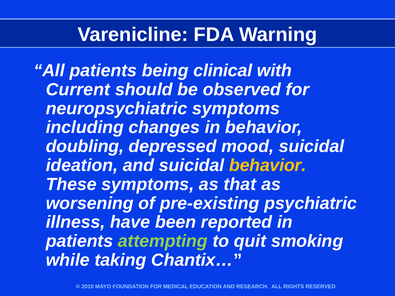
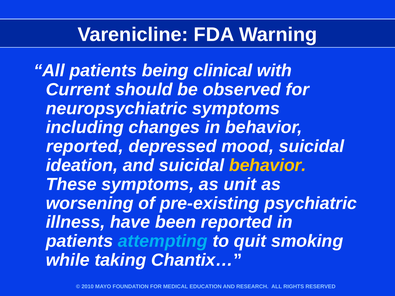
doubling: doubling -> reported (85, 146)
that: that -> unit (240, 184)
attempting colour: light green -> light blue (163, 241)
